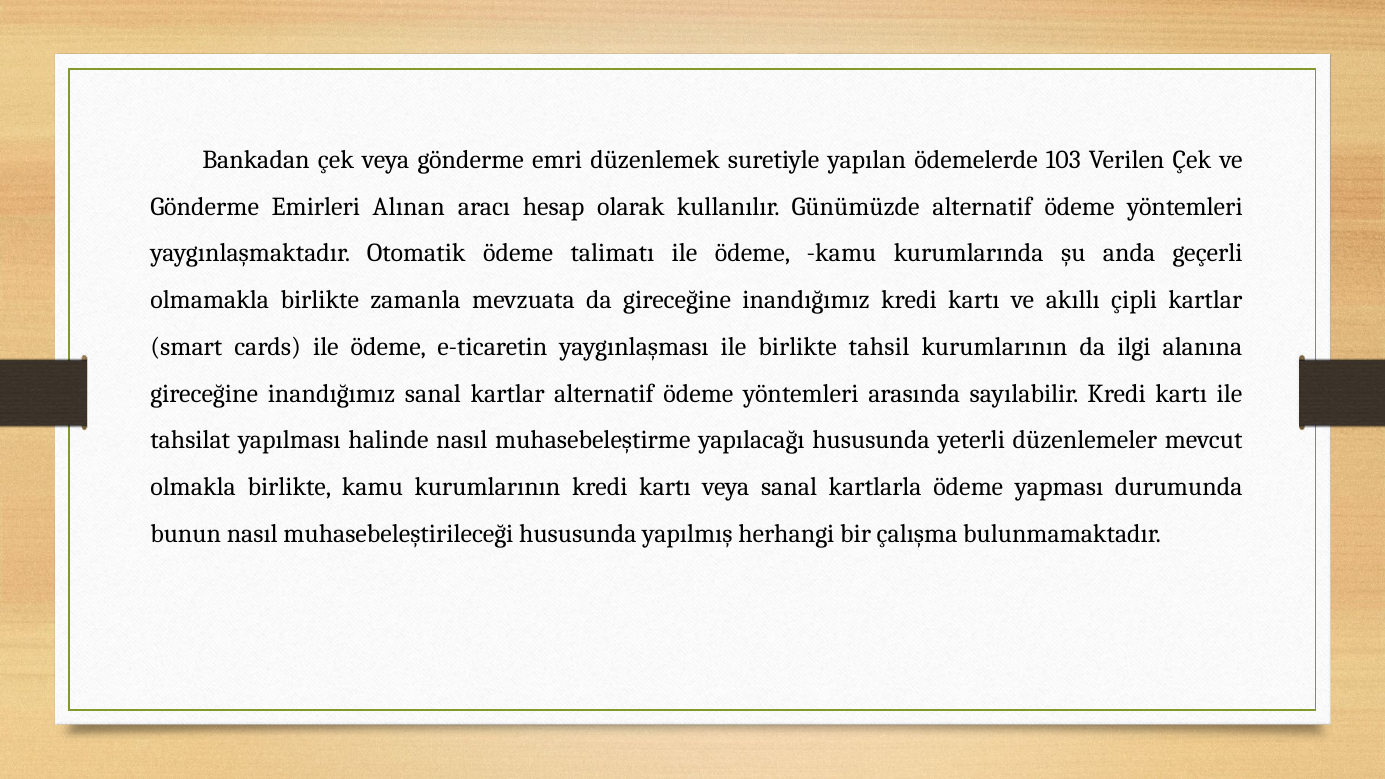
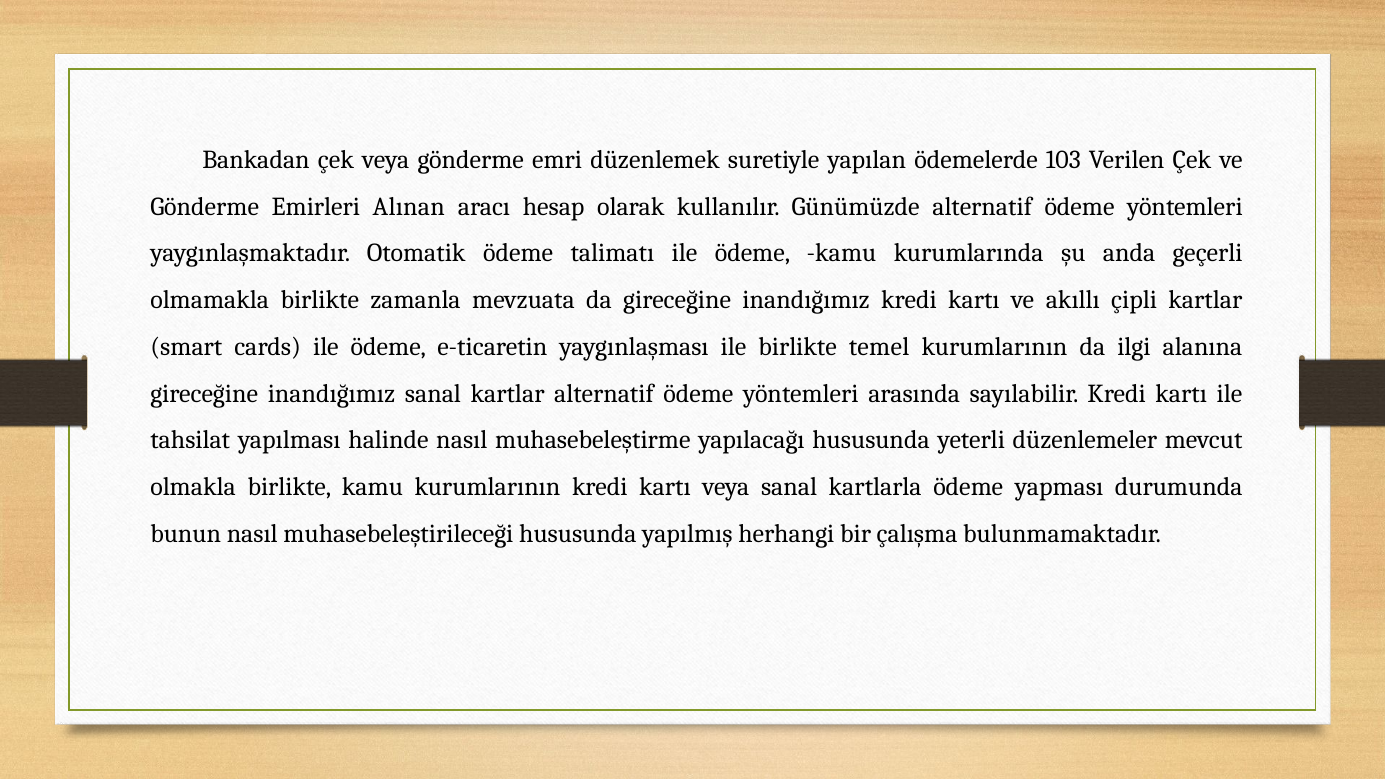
tahsil: tahsil -> temel (879, 347)
